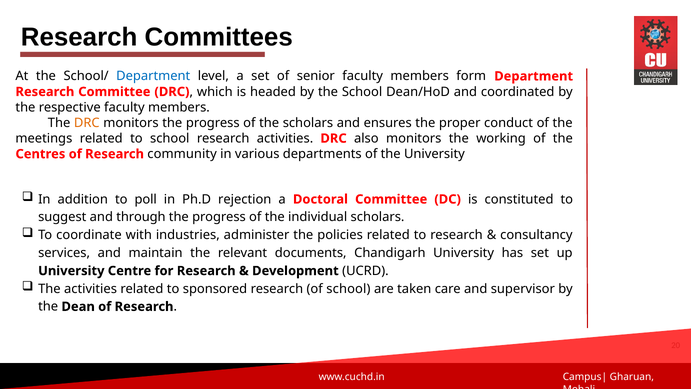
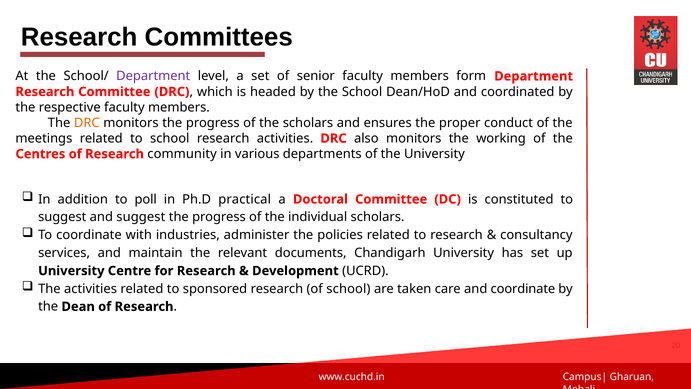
Department colour: blue -> purple (153, 76)
rejection: rejection -> practical (245, 199)
and through: through -> suggest (141, 217)
and supervisor: supervisor -> coordinate (523, 289)
